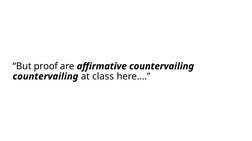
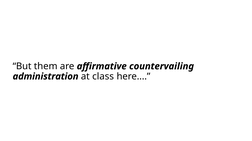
proof: proof -> them (46, 67)
countervailing: countervailing -> administration (46, 77)
